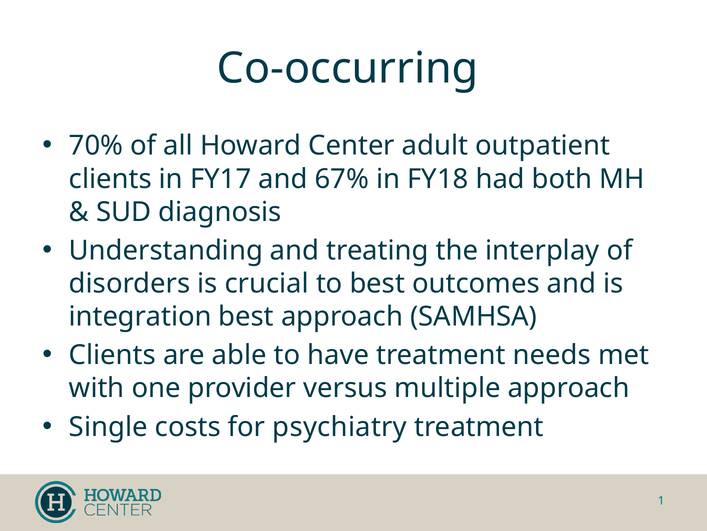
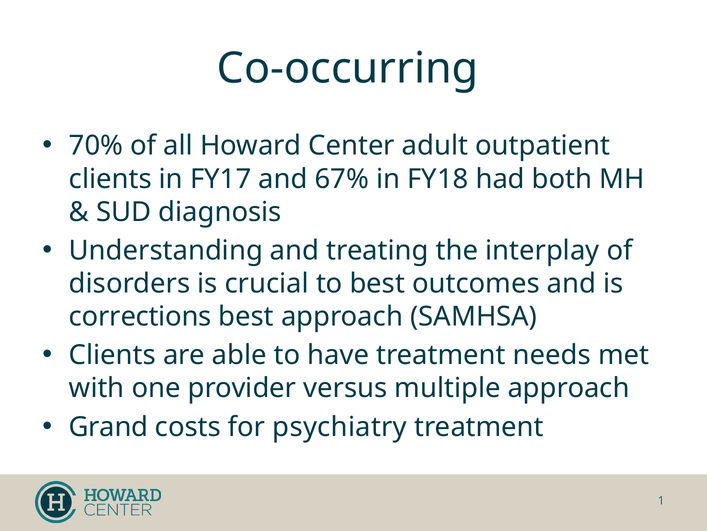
integration: integration -> corrections (140, 316)
Single: Single -> Grand (108, 426)
